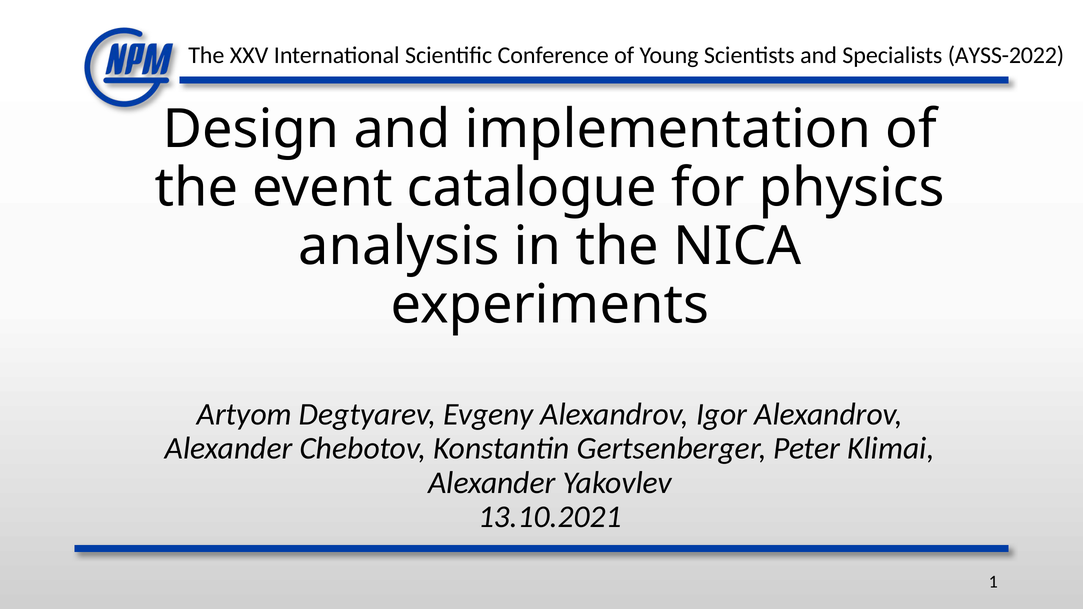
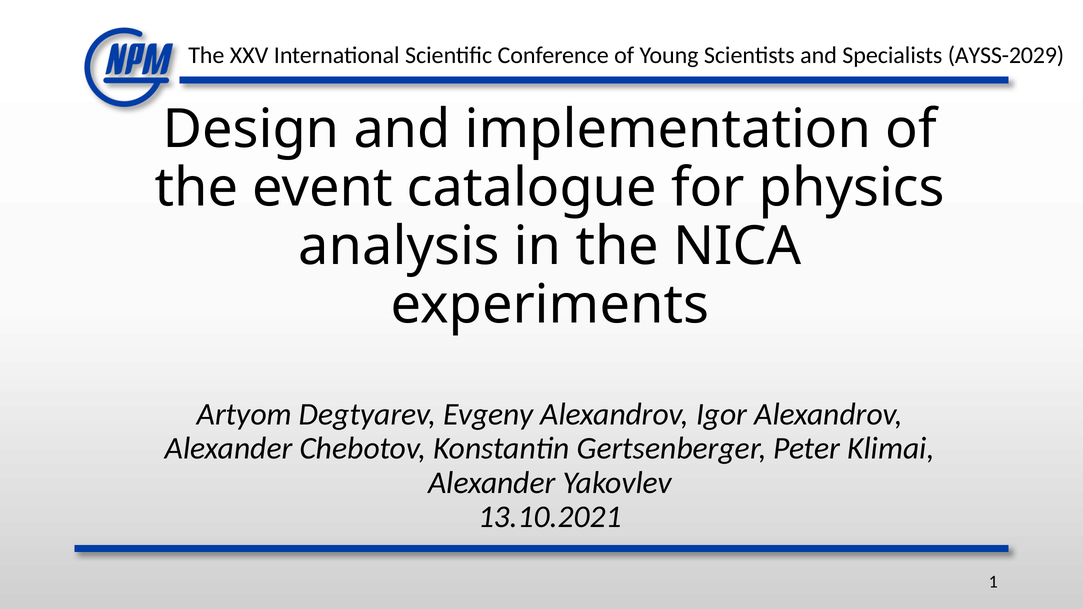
AYSS-2022: AYSS-2022 -> AYSS-2029 (1006, 55)
